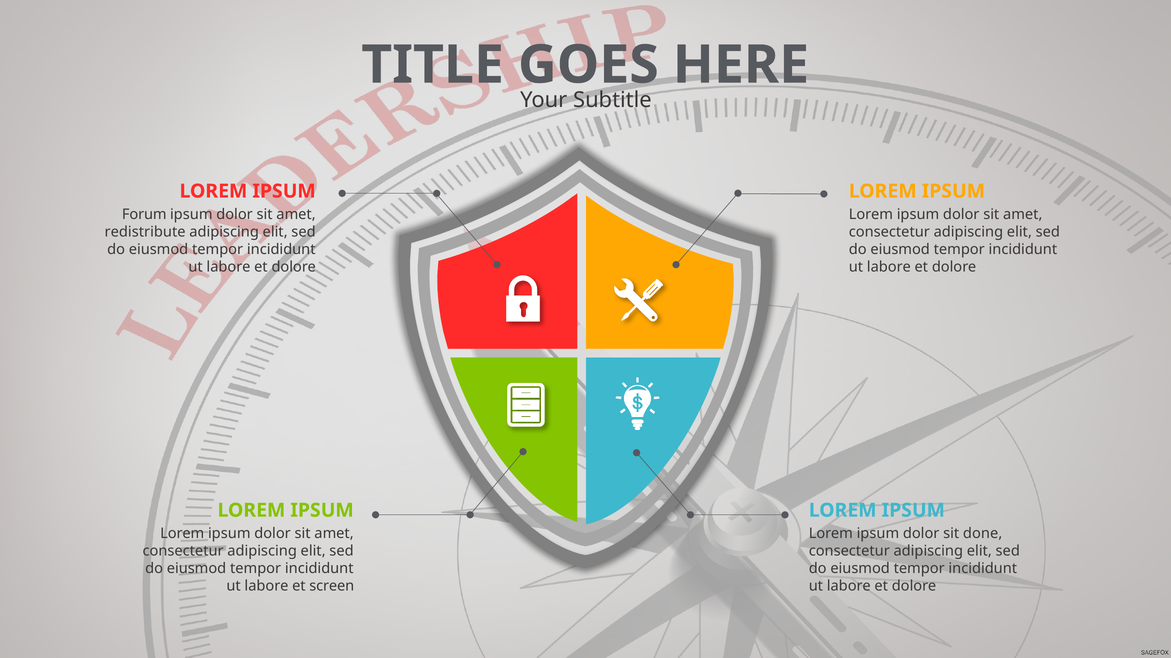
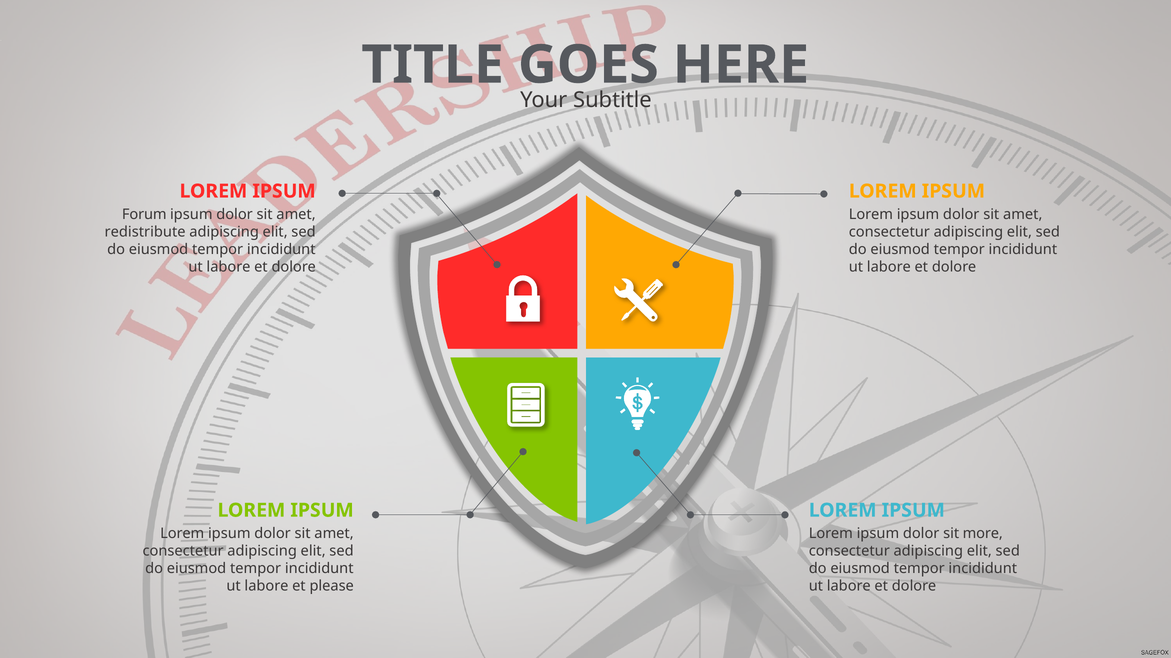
done: done -> more (983, 534)
screen: screen -> please (332, 587)
